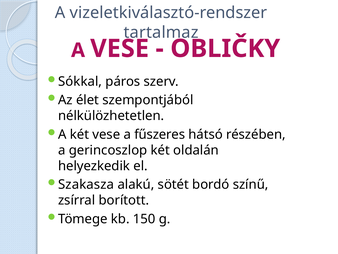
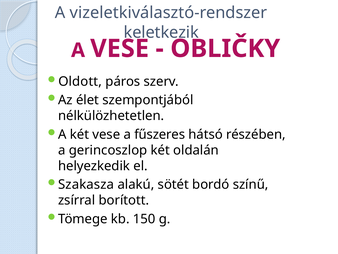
tartalmaz: tartalmaz -> keletkezik (161, 32)
Sókkal: Sókkal -> Oldott (80, 81)
